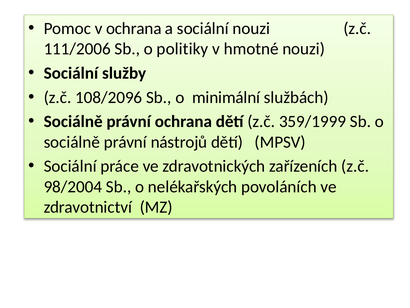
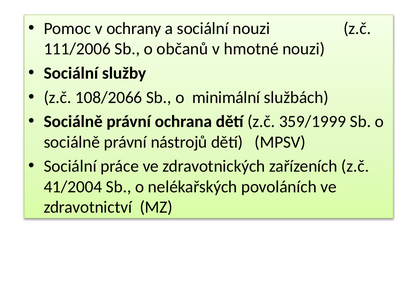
v ochrana: ochrana -> ochrany (134, 28)
politiky: politiky -> občanů (182, 49)
108/2096: 108/2096 -> 108/2066 (109, 97)
98/2004: 98/2004 -> 41/2004 (73, 186)
